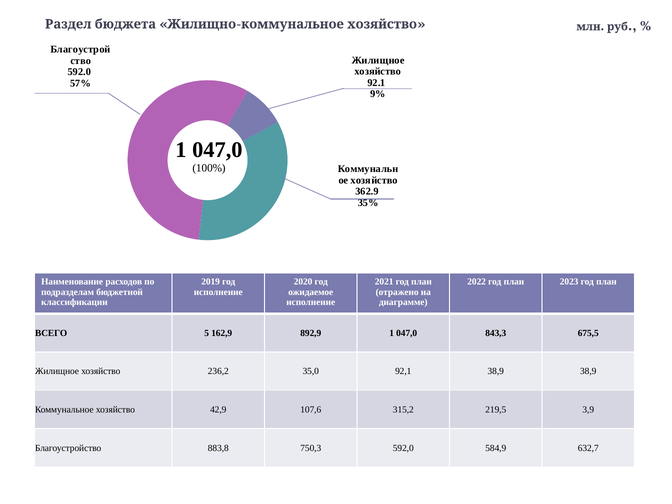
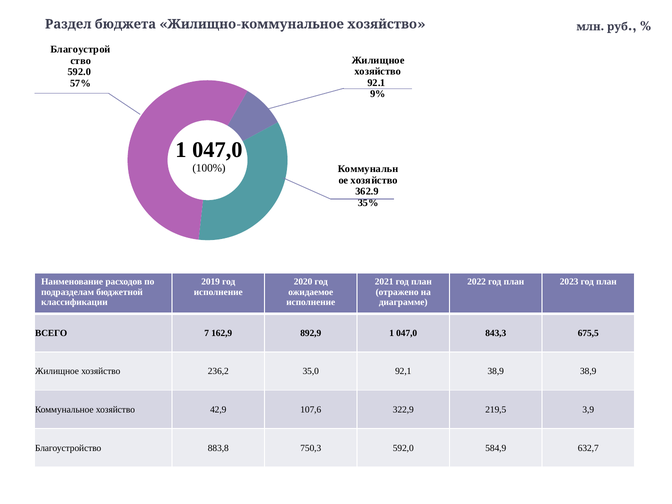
5: 5 -> 7 (207, 333)
315,2: 315,2 -> 322,9 (403, 410)
